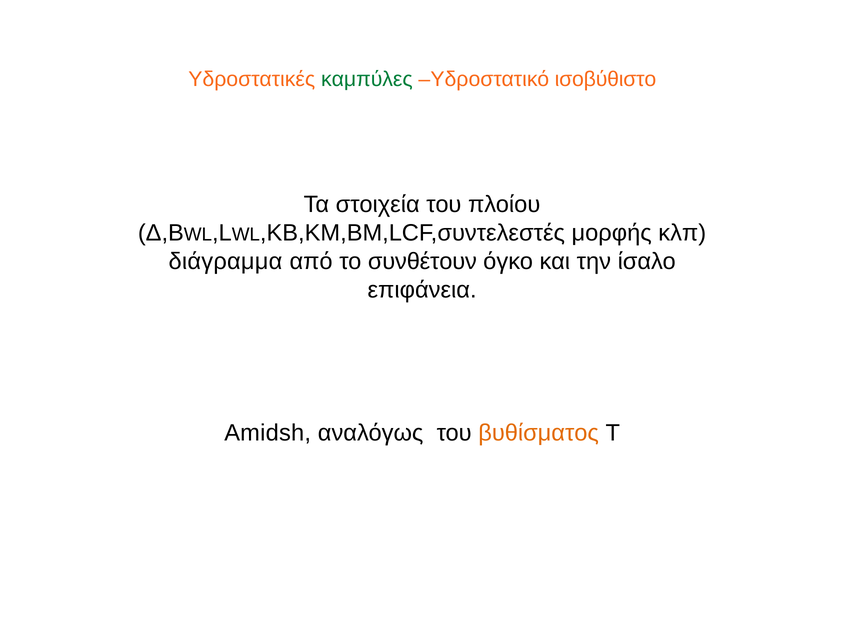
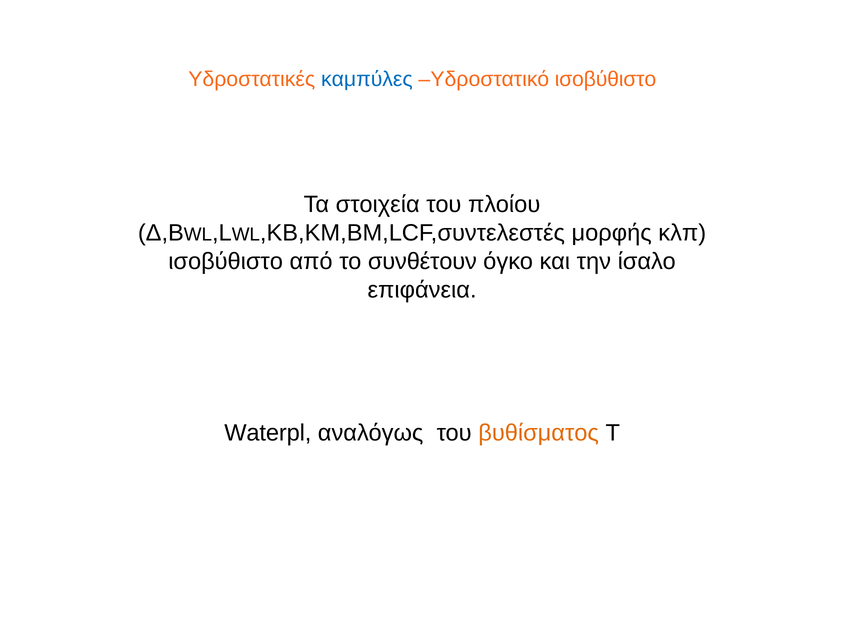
καμπύλες colour: green -> blue (367, 79)
διάγραμμα: διάγραμμα -> ισοβύθιστο (226, 261)
Amidsh: Amidsh -> Waterpl (268, 433)
